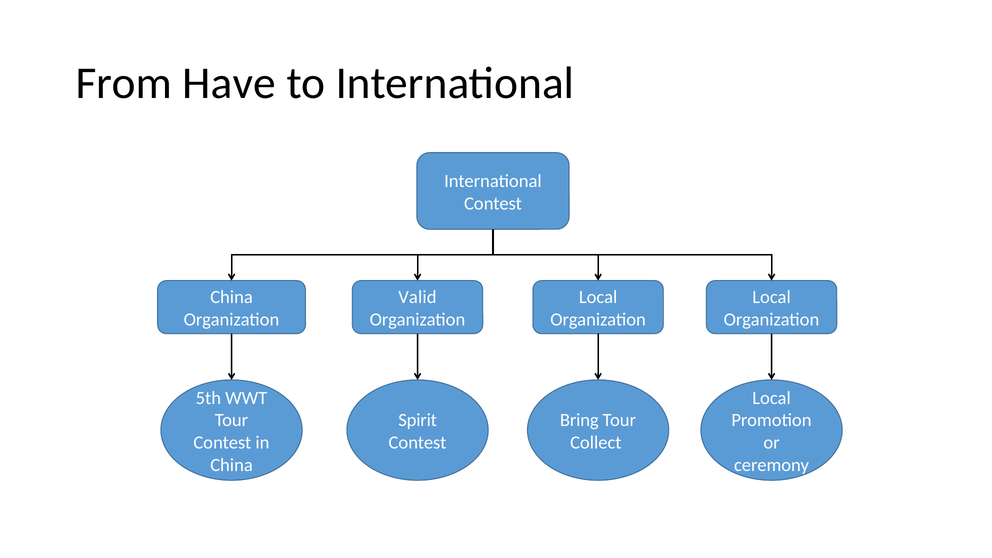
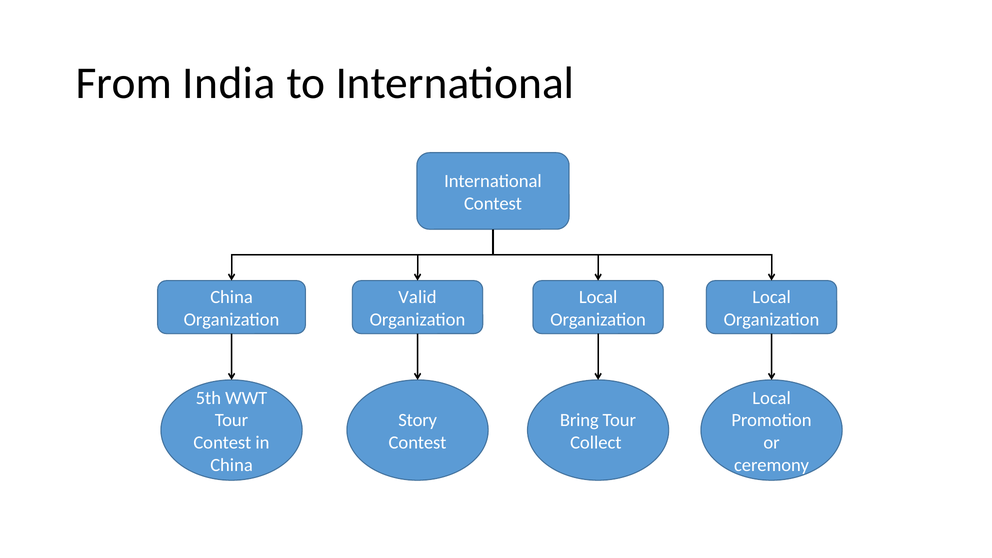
Have: Have -> India (229, 83)
Spirit: Spirit -> Story (418, 420)
